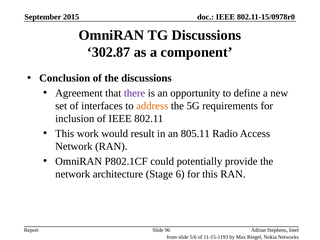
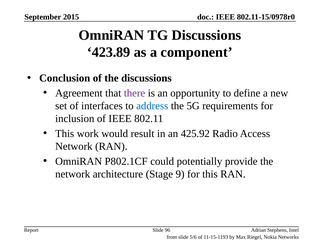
302.87: 302.87 -> 423.89 (109, 52)
address colour: orange -> blue (152, 106)
805.11: 805.11 -> 425.92 (195, 134)
6: 6 -> 9 (180, 174)
